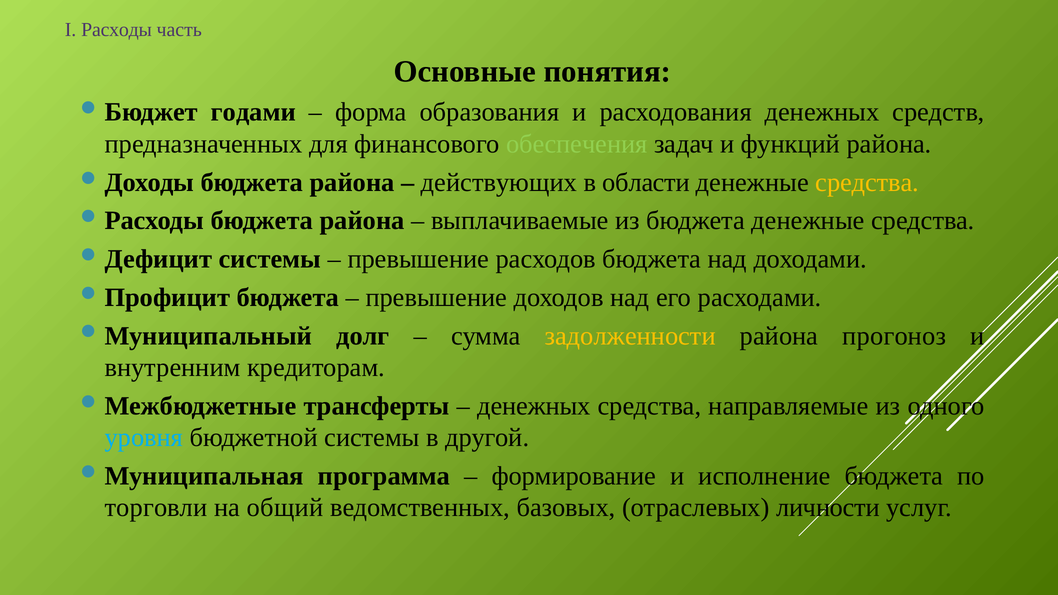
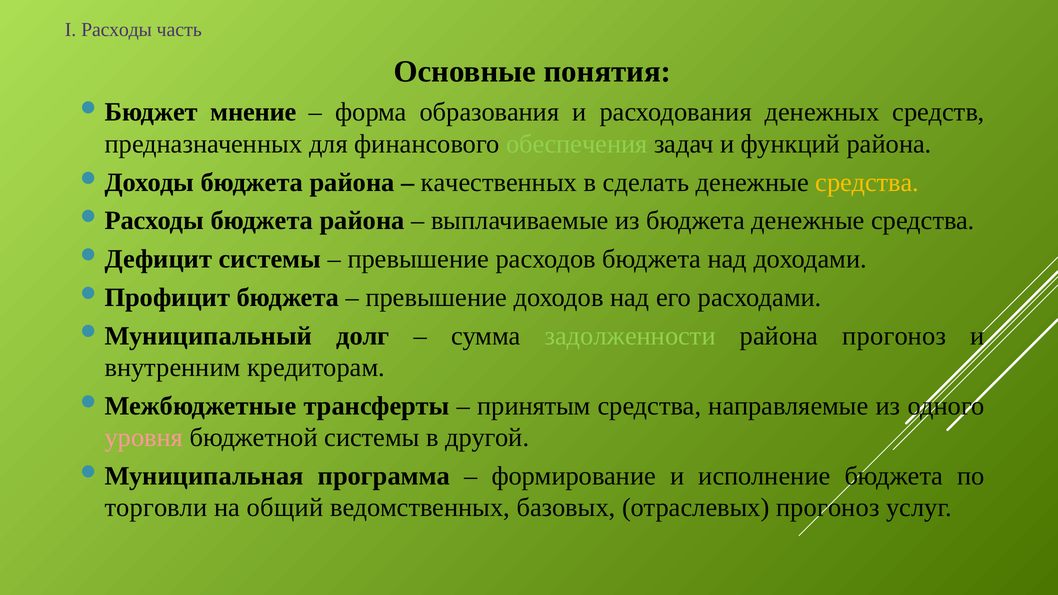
годами: годами -> мнение (253, 112)
действующих: действующих -> качественных (499, 182)
области: области -> сделать (646, 182)
задолженности colour: yellow -> light green (630, 336)
денежных: денежных -> принятым (534, 406)
уровня colour: light blue -> pink (144, 438)
отраслевых личности: личности -> прогоноз (828, 508)
